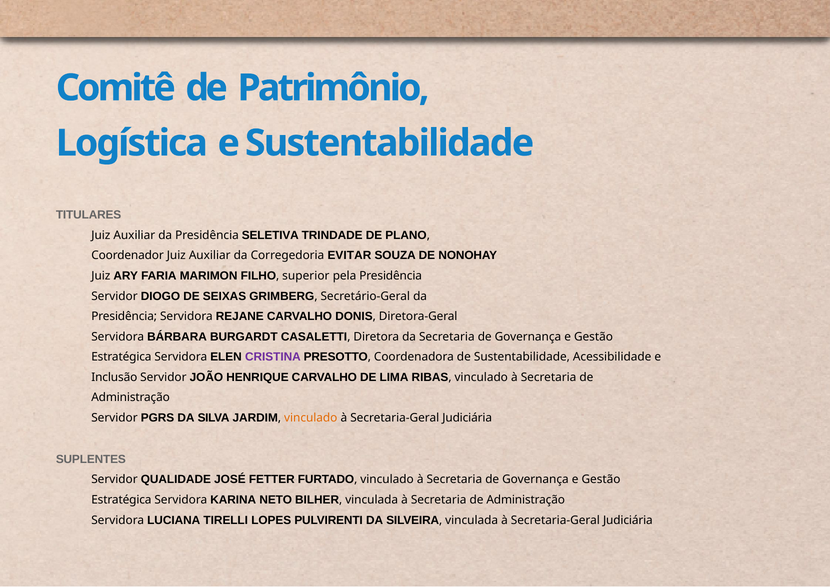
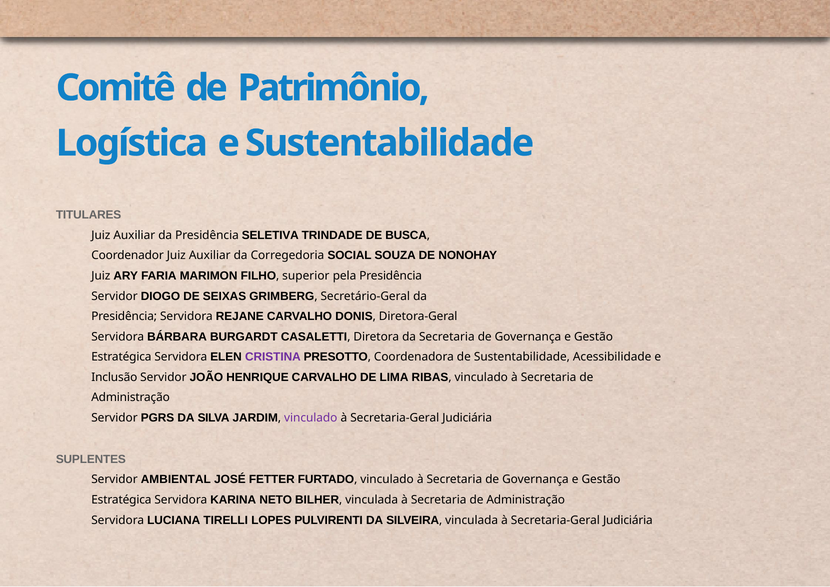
PLANO: PLANO -> BUSCA (406, 236)
EVITAR: EVITAR -> SOCIAL (350, 256)
vinculado colour: orange -> purple (311, 418)
QUALIDADE: QUALIDADE -> AMBIENTAL (176, 480)
